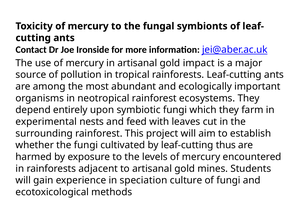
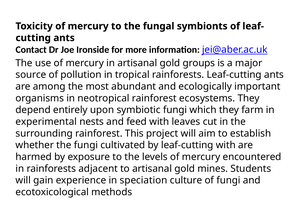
impact: impact -> groups (199, 63)
leaf-cutting thus: thus -> with (226, 145)
